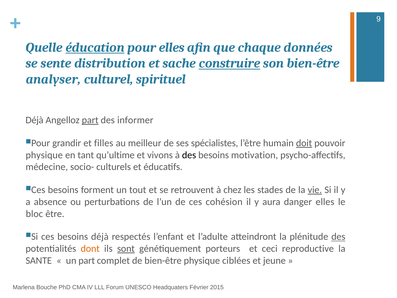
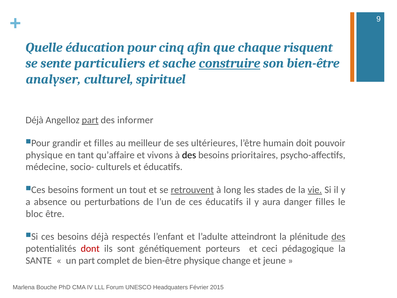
éducation underline: present -> none (95, 47)
pour elles: elles -> cinq (172, 47)
données: données -> risquent (308, 47)
distribution: distribution -> particuliers (110, 63)
spécialistes: spécialistes -> ultérieures (215, 143)
doit underline: present -> none (304, 143)
qu’ultime: qu’ultime -> qu’affaire (115, 155)
motivation: motivation -> prioritaires (255, 155)
retrouvent underline: none -> present (192, 190)
chez: chez -> long (232, 190)
ces cohésion: cohésion -> éducatifs (224, 202)
danger elles: elles -> filles (325, 202)
dont colour: orange -> red (90, 248)
sont underline: present -> none (126, 248)
reproductive: reproductive -> pédagogique (308, 248)
ciblées: ciblées -> change (236, 260)
